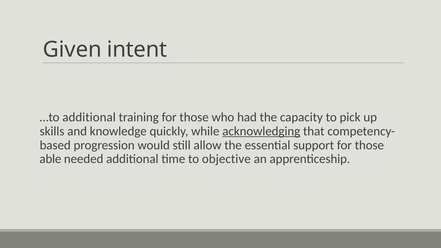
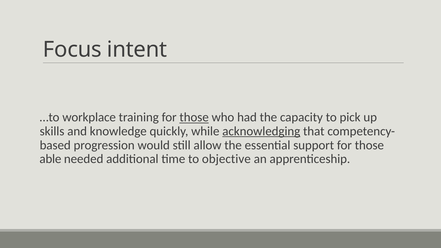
Given: Given -> Focus (72, 49)
…to additional: additional -> workplace (89, 117)
those underline: none -> present (194, 117)
